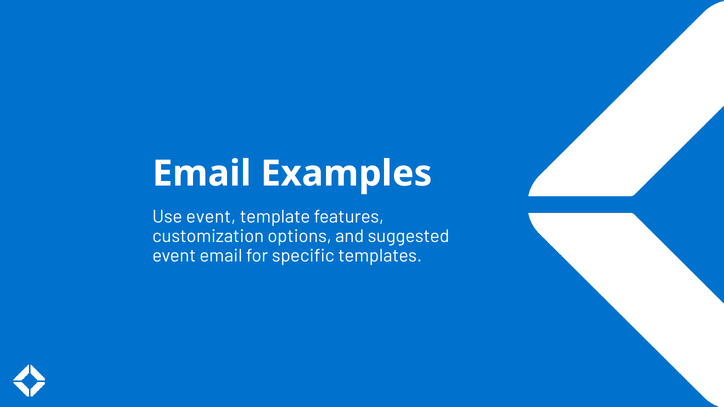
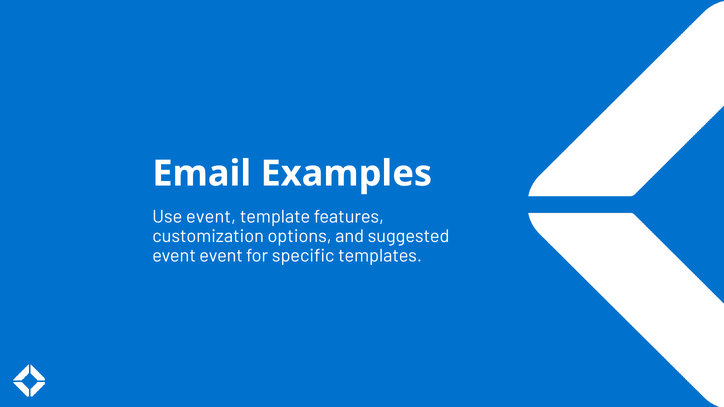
event email: email -> event (221, 256)
